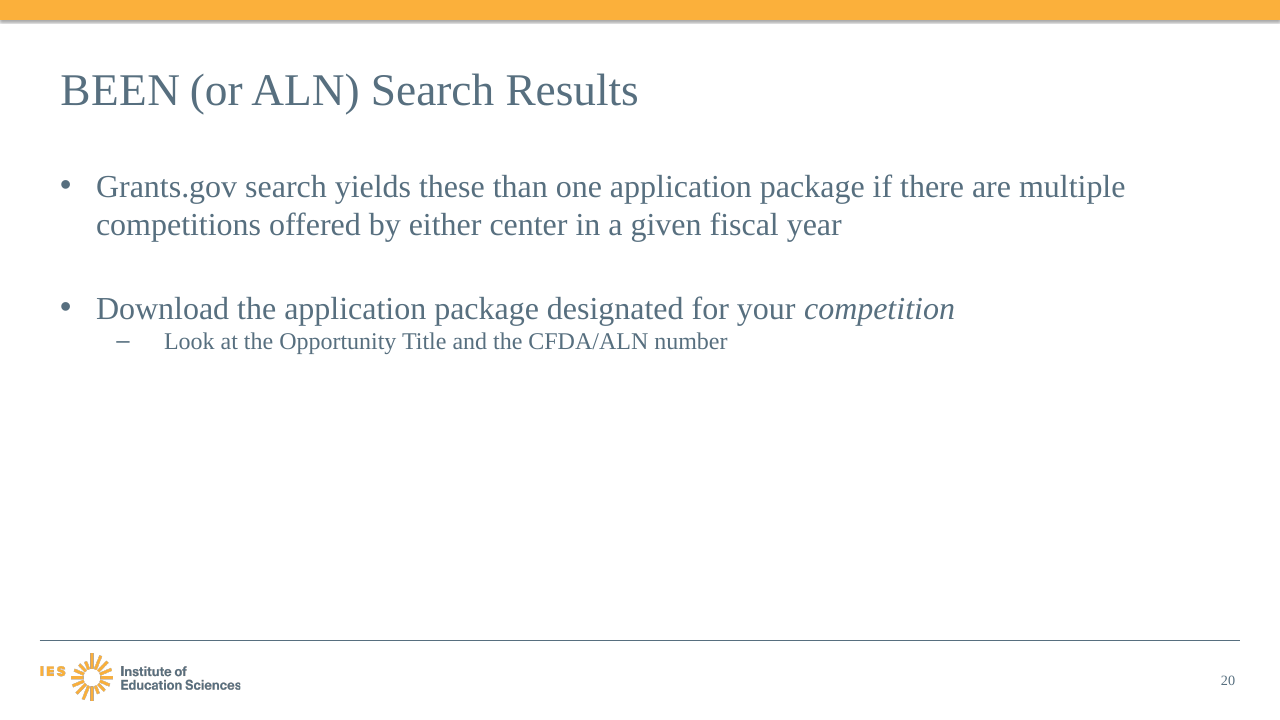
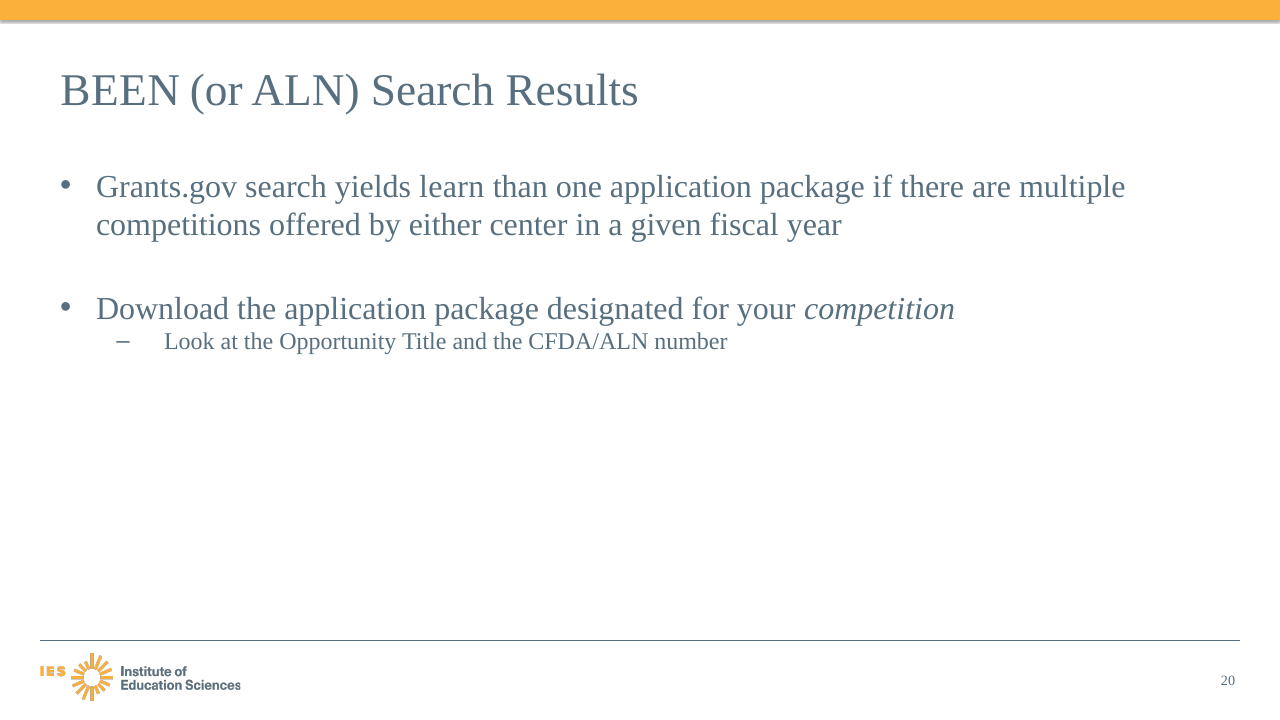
these: these -> learn (452, 187)
